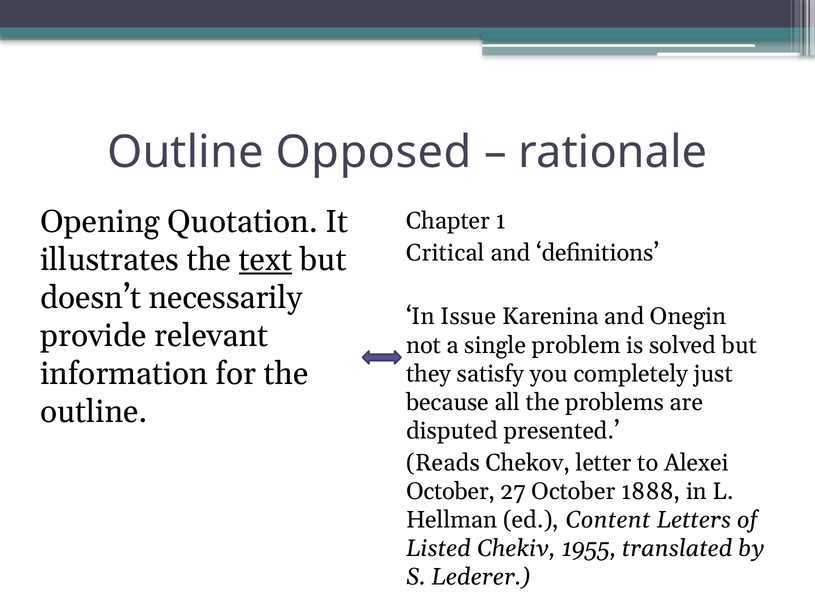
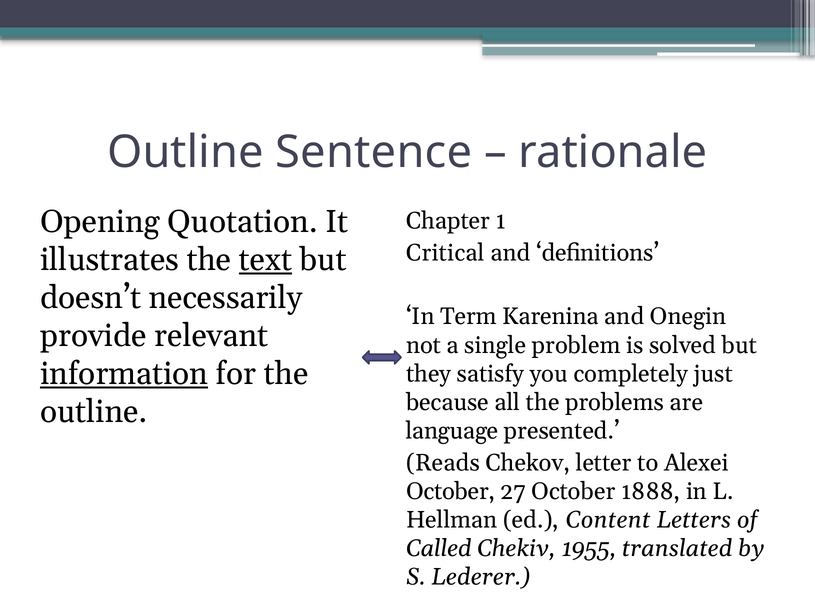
Opposed: Opposed -> Sentence (374, 152)
Issue: Issue -> Term (468, 316)
information underline: none -> present (124, 374)
disputed: disputed -> language (452, 430)
Listed: Listed -> Called (439, 548)
